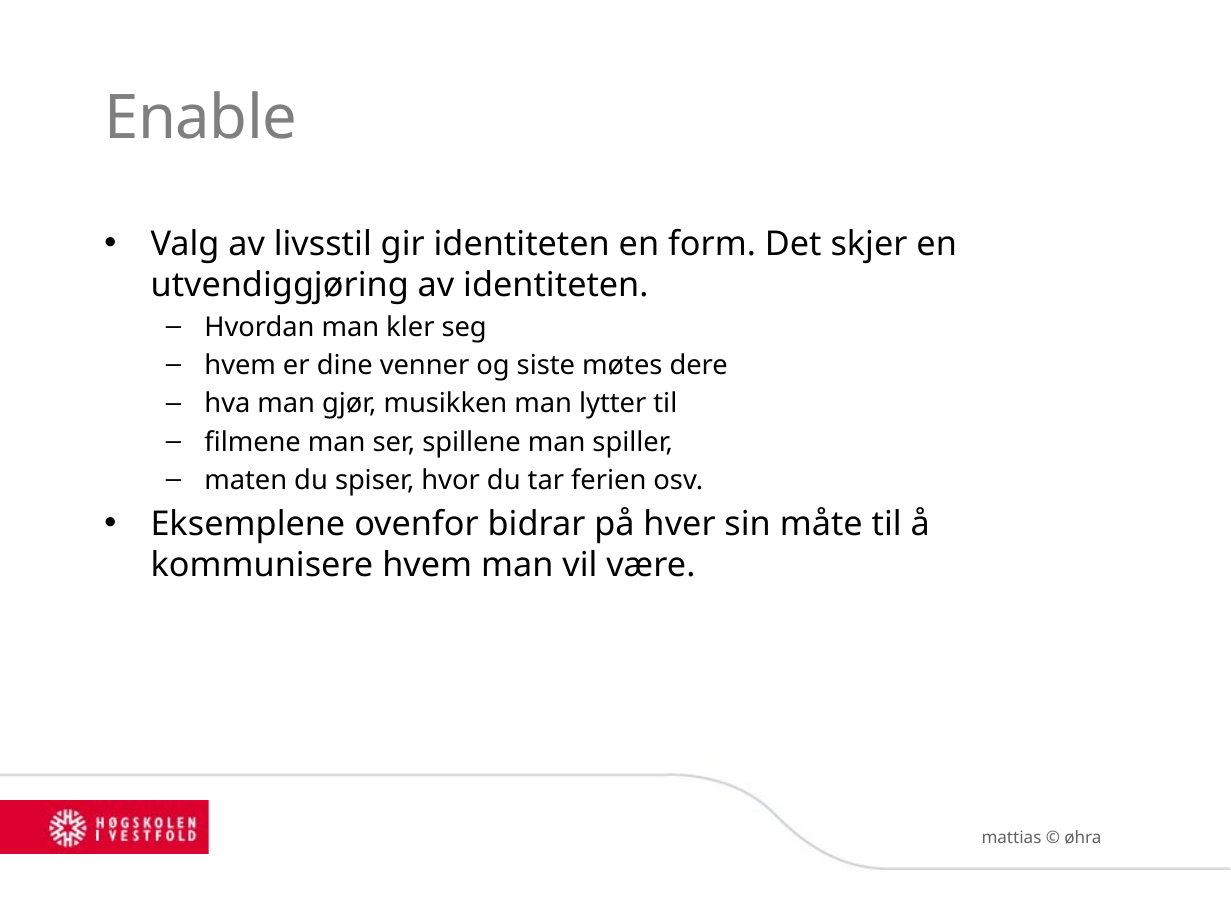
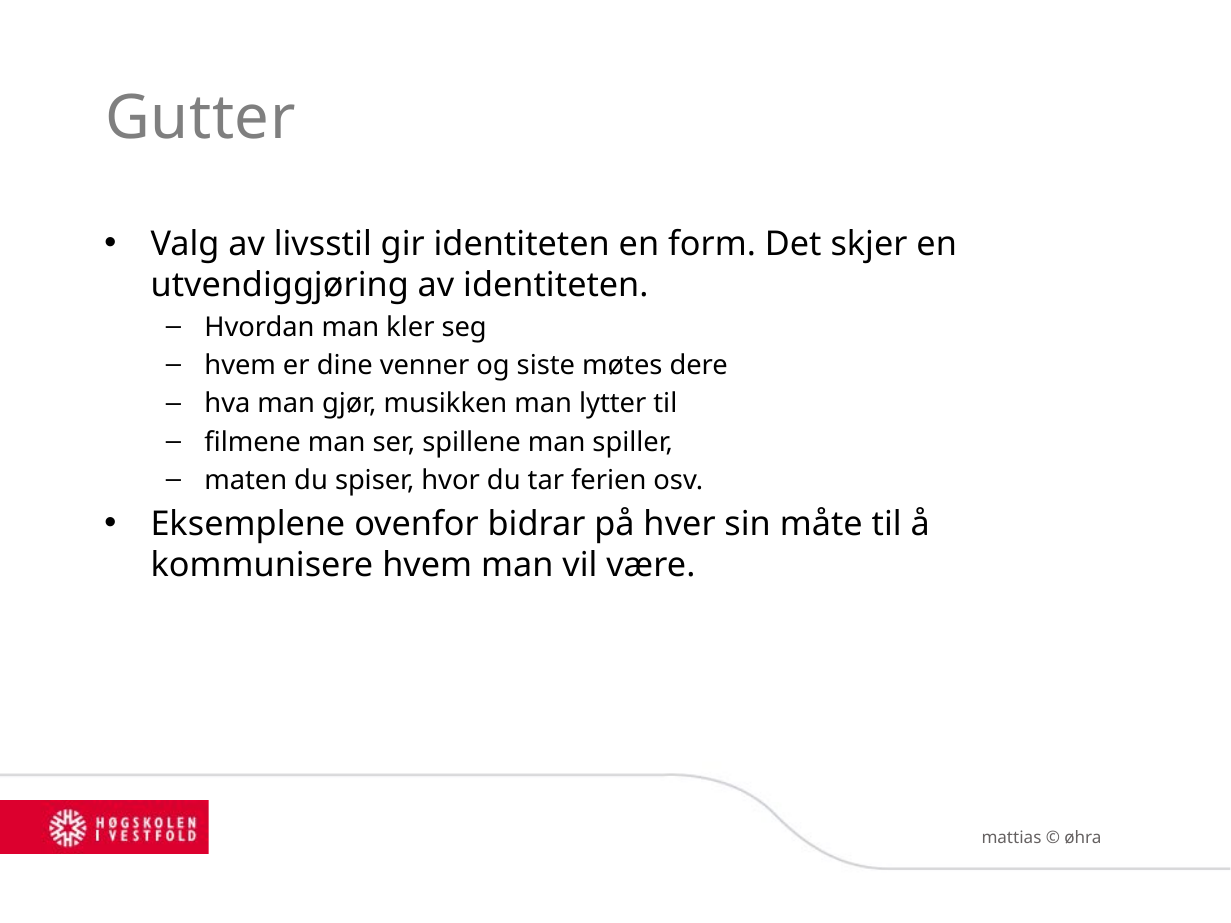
Enable: Enable -> Gutter (200, 118)
